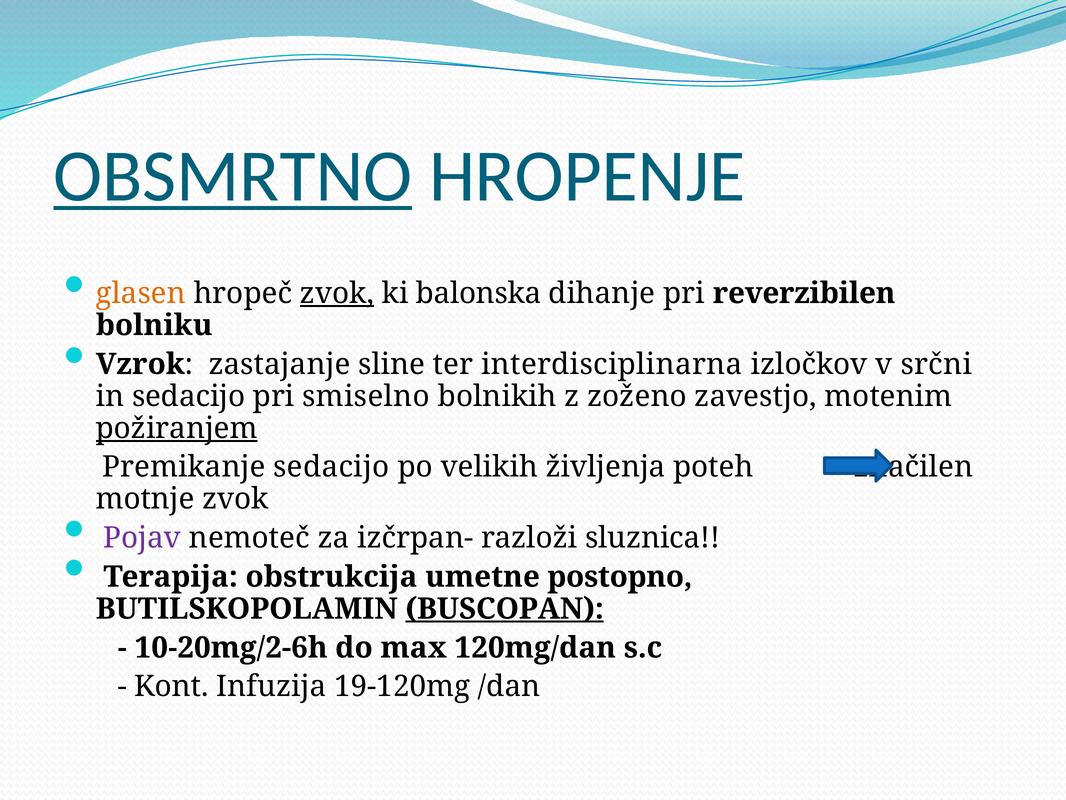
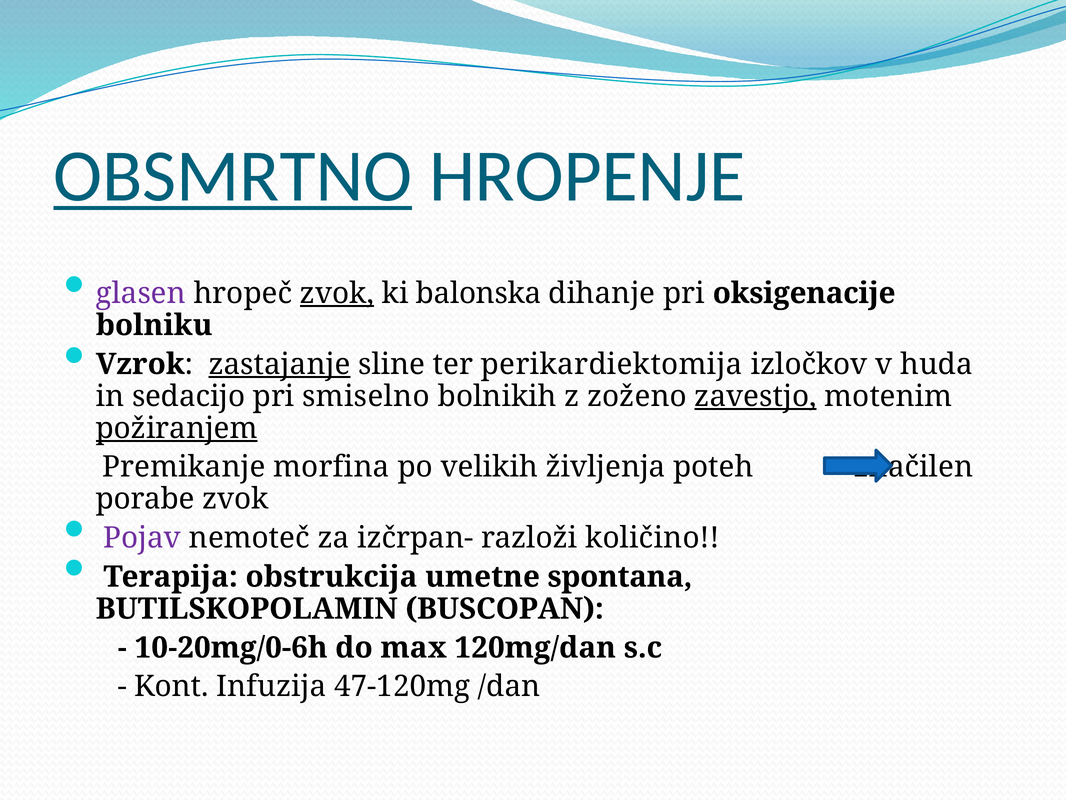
glasen colour: orange -> purple (141, 293)
reverzibilen: reverzibilen -> oksigenacije (804, 293)
zastajanje underline: none -> present (280, 364)
interdisciplinarna: interdisciplinarna -> perikardiektomija (612, 364)
srčni: srčni -> huda (937, 364)
zavestjo underline: none -> present (756, 396)
Premikanje sedacijo: sedacijo -> morfina (331, 467)
motnje: motnje -> porabe (145, 499)
sluznica: sluznica -> količino (652, 538)
postopno: postopno -> spontana (620, 577)
BUSCOPAN underline: present -> none (505, 609)
10-20mg/2-6h: 10-20mg/2-6h -> 10-20mg/0-6h (231, 647)
19-120mg: 19-120mg -> 47-120mg (402, 686)
